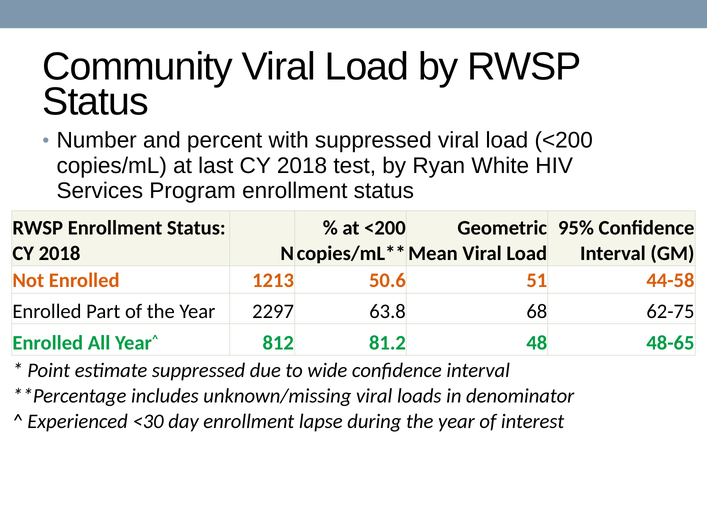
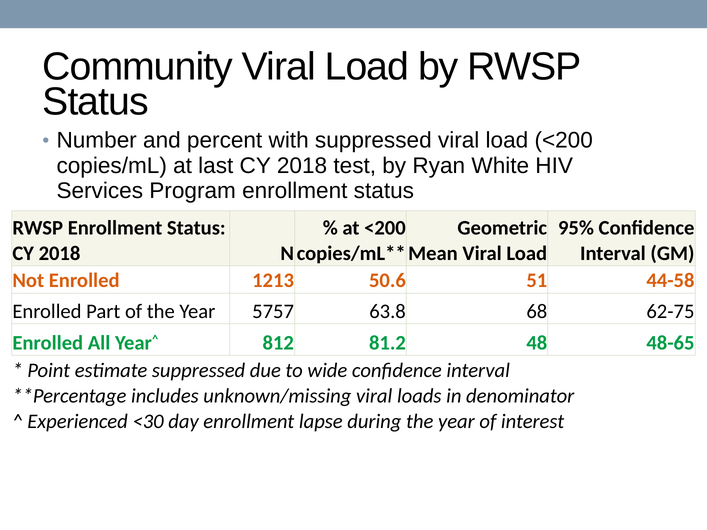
2297: 2297 -> 5757 (273, 312)
